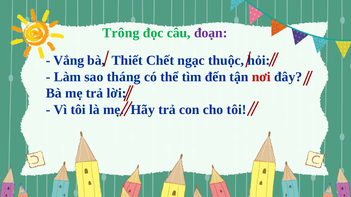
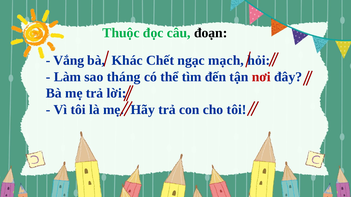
Trông: Trông -> Thuộc (121, 33)
đoạn colour: purple -> black (211, 33)
Thiết: Thiết -> Khác (127, 61)
thuộc: thuộc -> mạch (226, 61)
